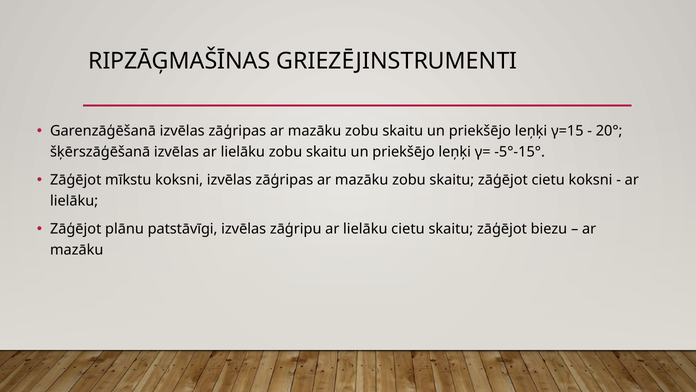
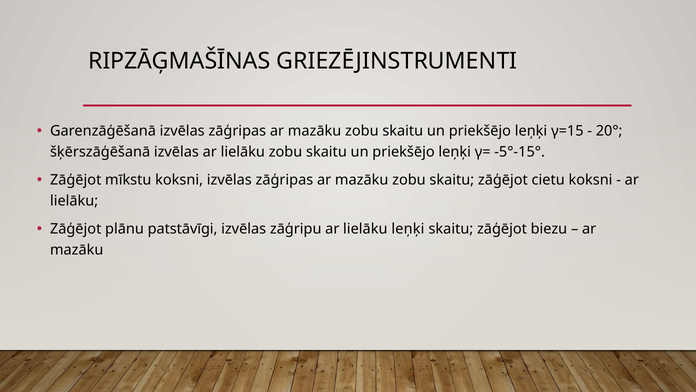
lielāku cietu: cietu -> leņķi (408, 229)
